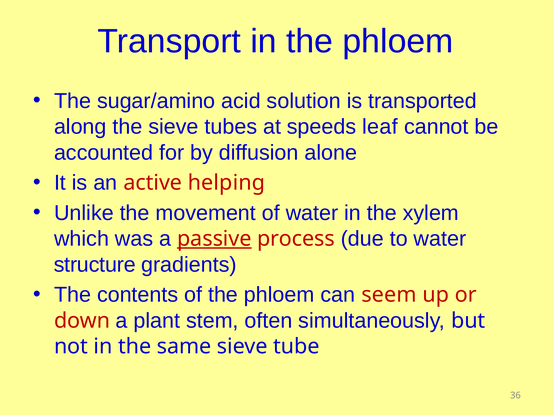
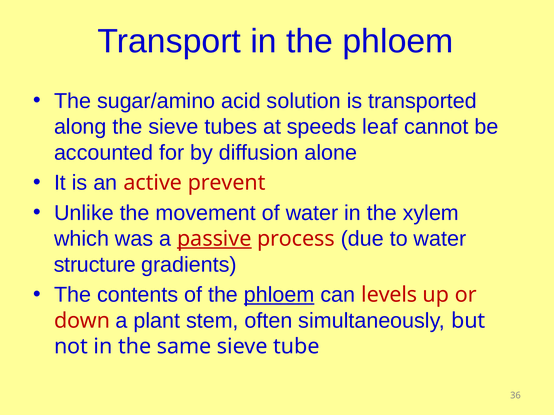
helping: helping -> prevent (227, 183)
phloem underline: none -> present (279, 295)
seem: seem -> levels (389, 295)
